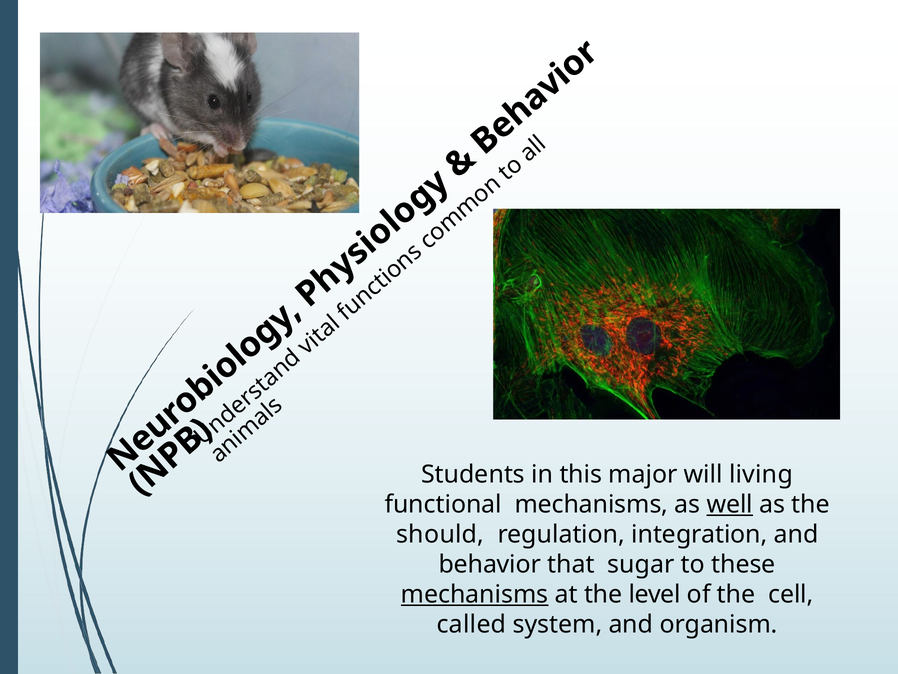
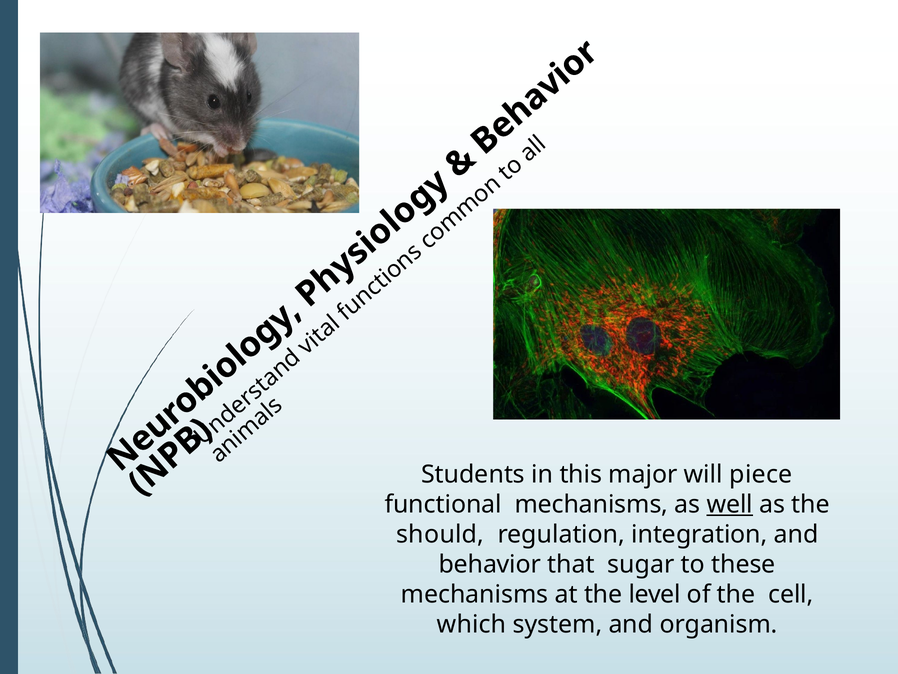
living: living -> piece (761, 474)
mechanisms underline: present -> none (475, 594)
called: called -> which (471, 624)
